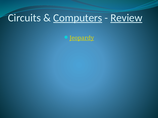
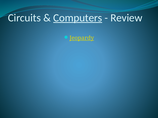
Review underline: present -> none (126, 18)
